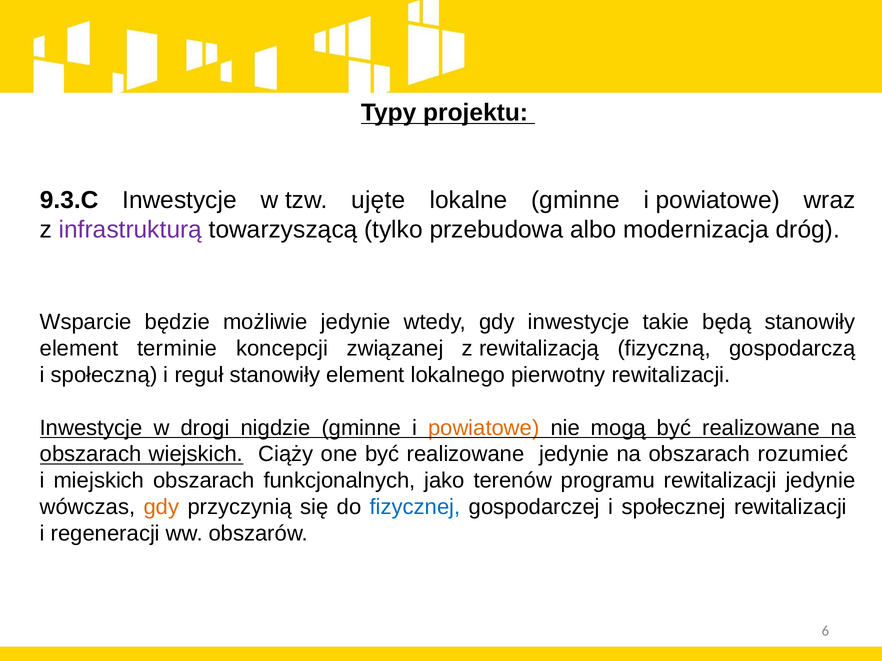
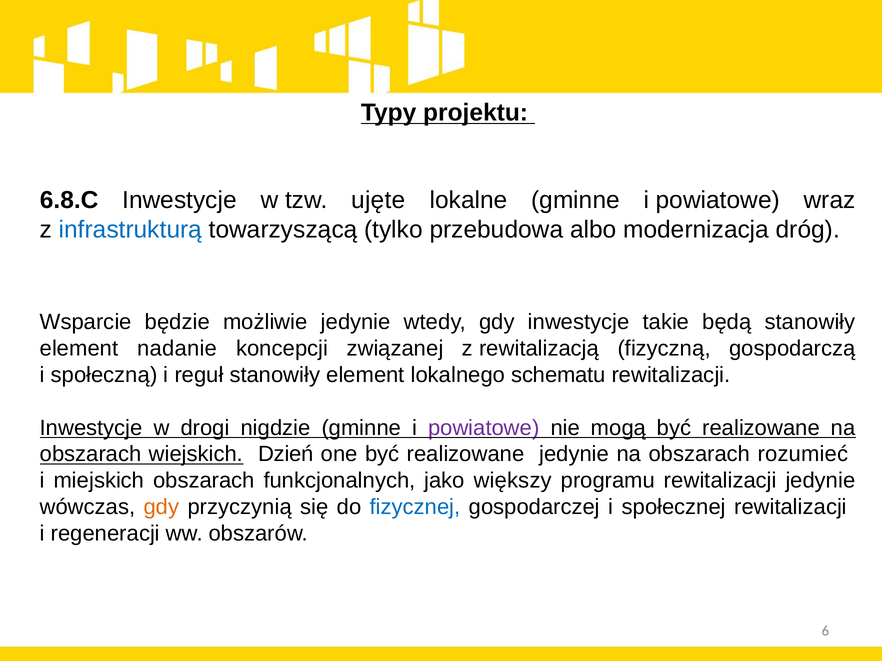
9.3.C: 9.3.C -> 6.8.C (69, 200)
infrastrukturą colour: purple -> blue (130, 230)
terminie: terminie -> nadanie (177, 349)
pierwotny: pierwotny -> schematu (558, 375)
powiatowe colour: orange -> purple (484, 428)
Ciąży: Ciąży -> Dzień (286, 455)
terenów: terenów -> większy (513, 481)
